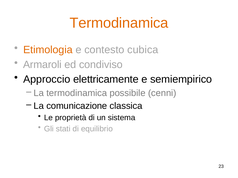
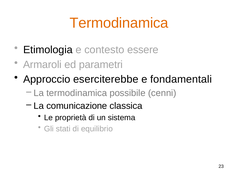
Etimologia colour: orange -> black (48, 50)
cubica: cubica -> essere (143, 50)
condiviso: condiviso -> parametri (101, 65)
elettricamente: elettricamente -> eserciterebbe (106, 80)
semiempirico: semiempirico -> fondamentali (181, 80)
